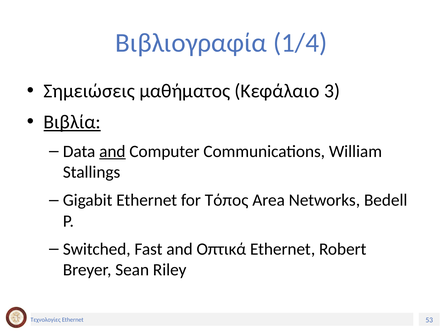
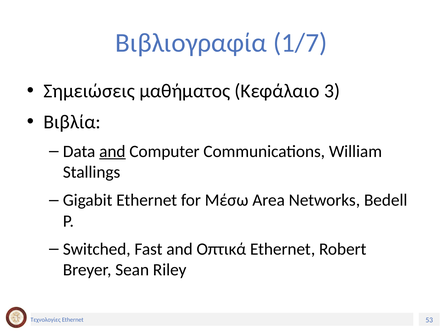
1/4: 1/4 -> 1/7 (300, 43)
Βιβλία underline: present -> none (72, 122)
Τόπος: Τόπος -> Μέσω (227, 200)
